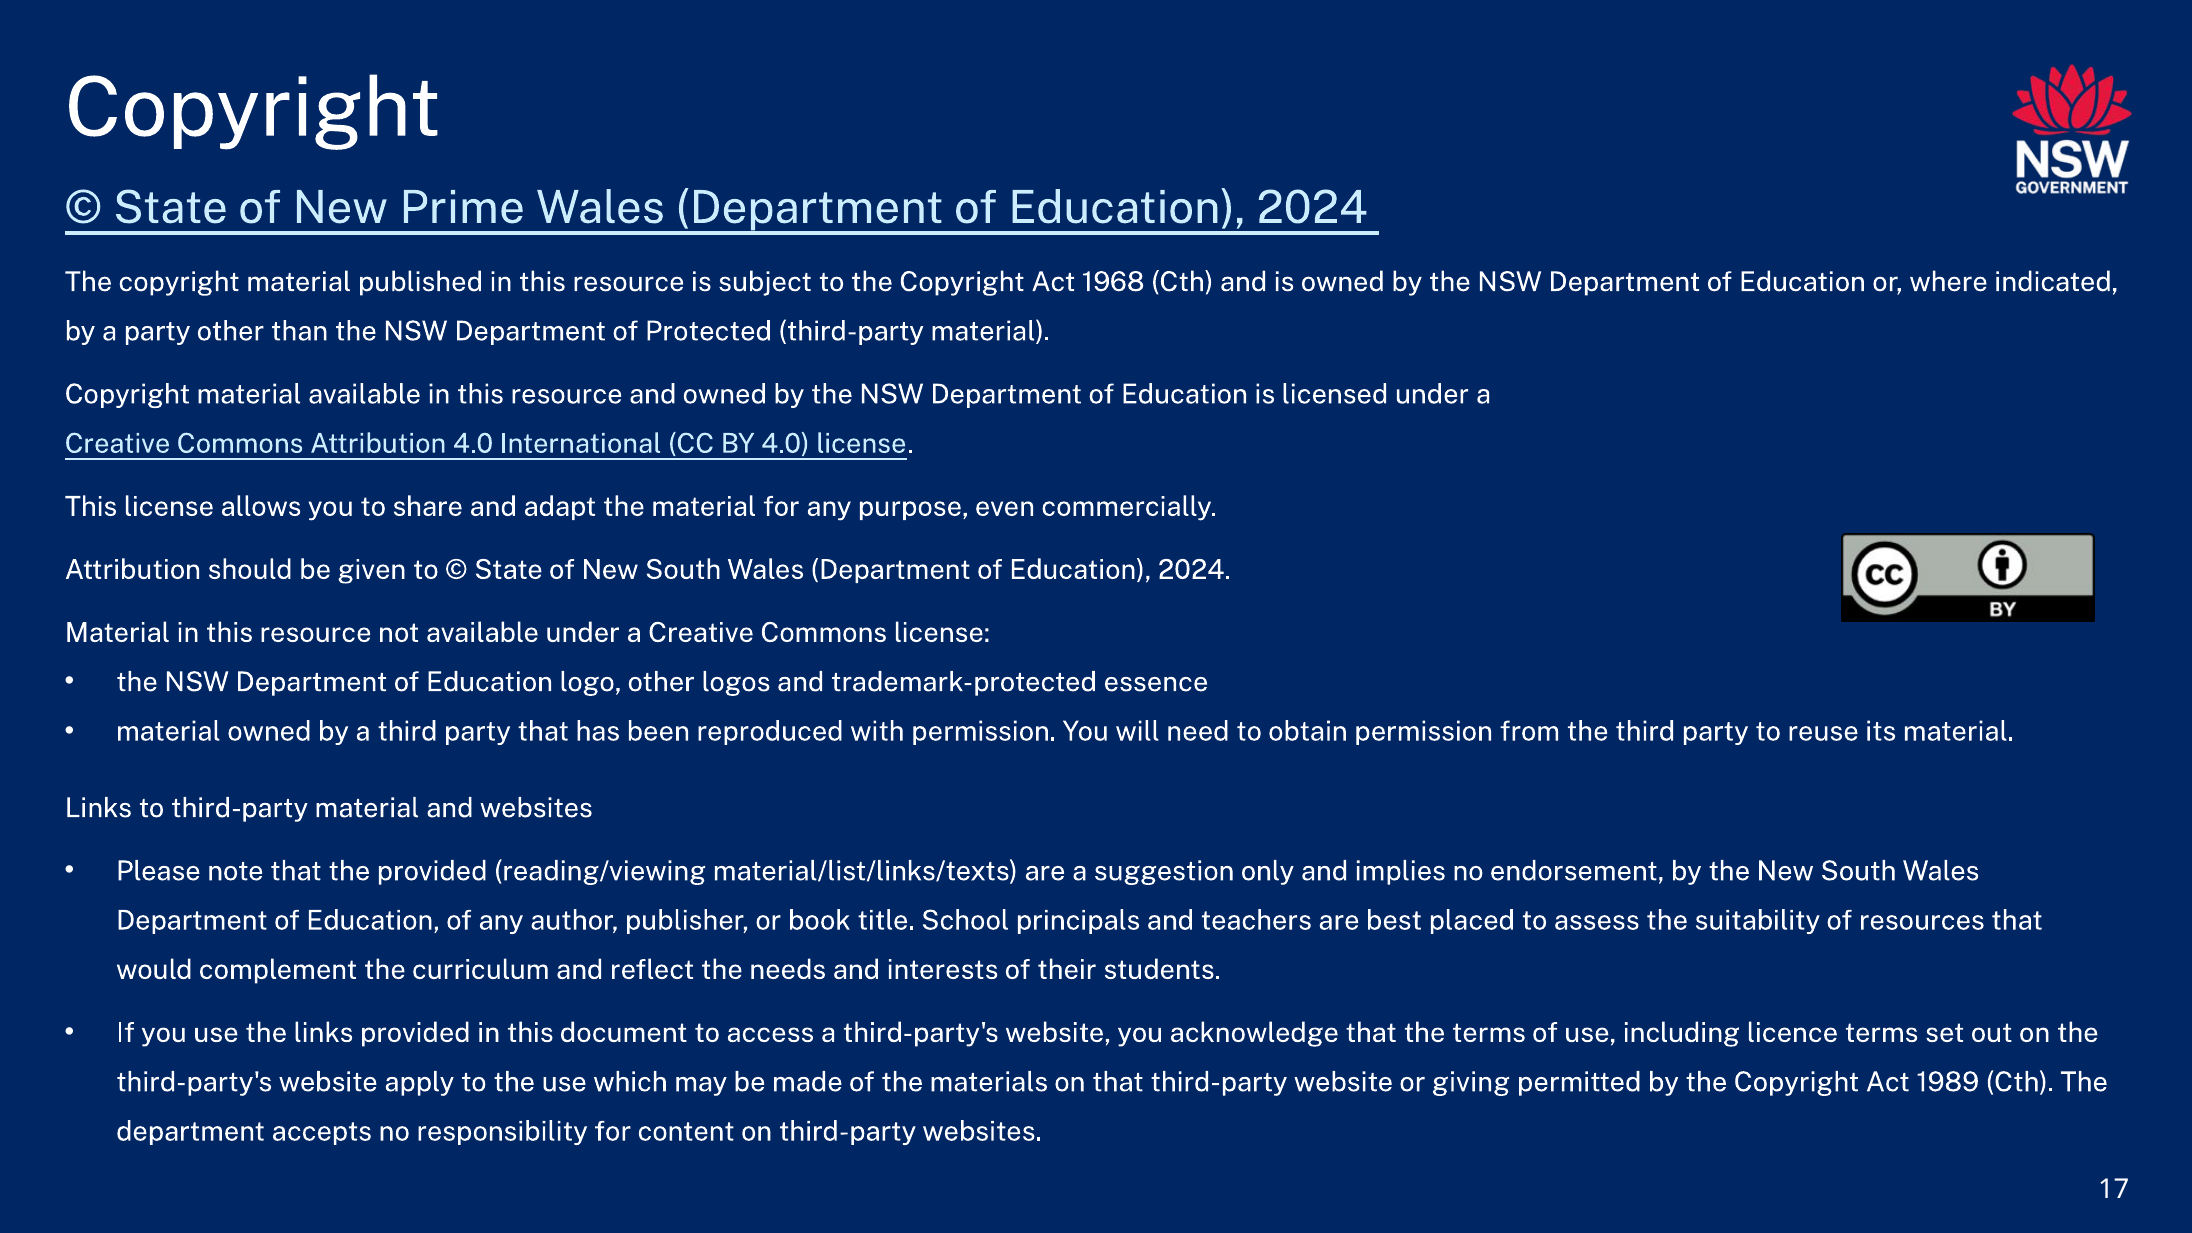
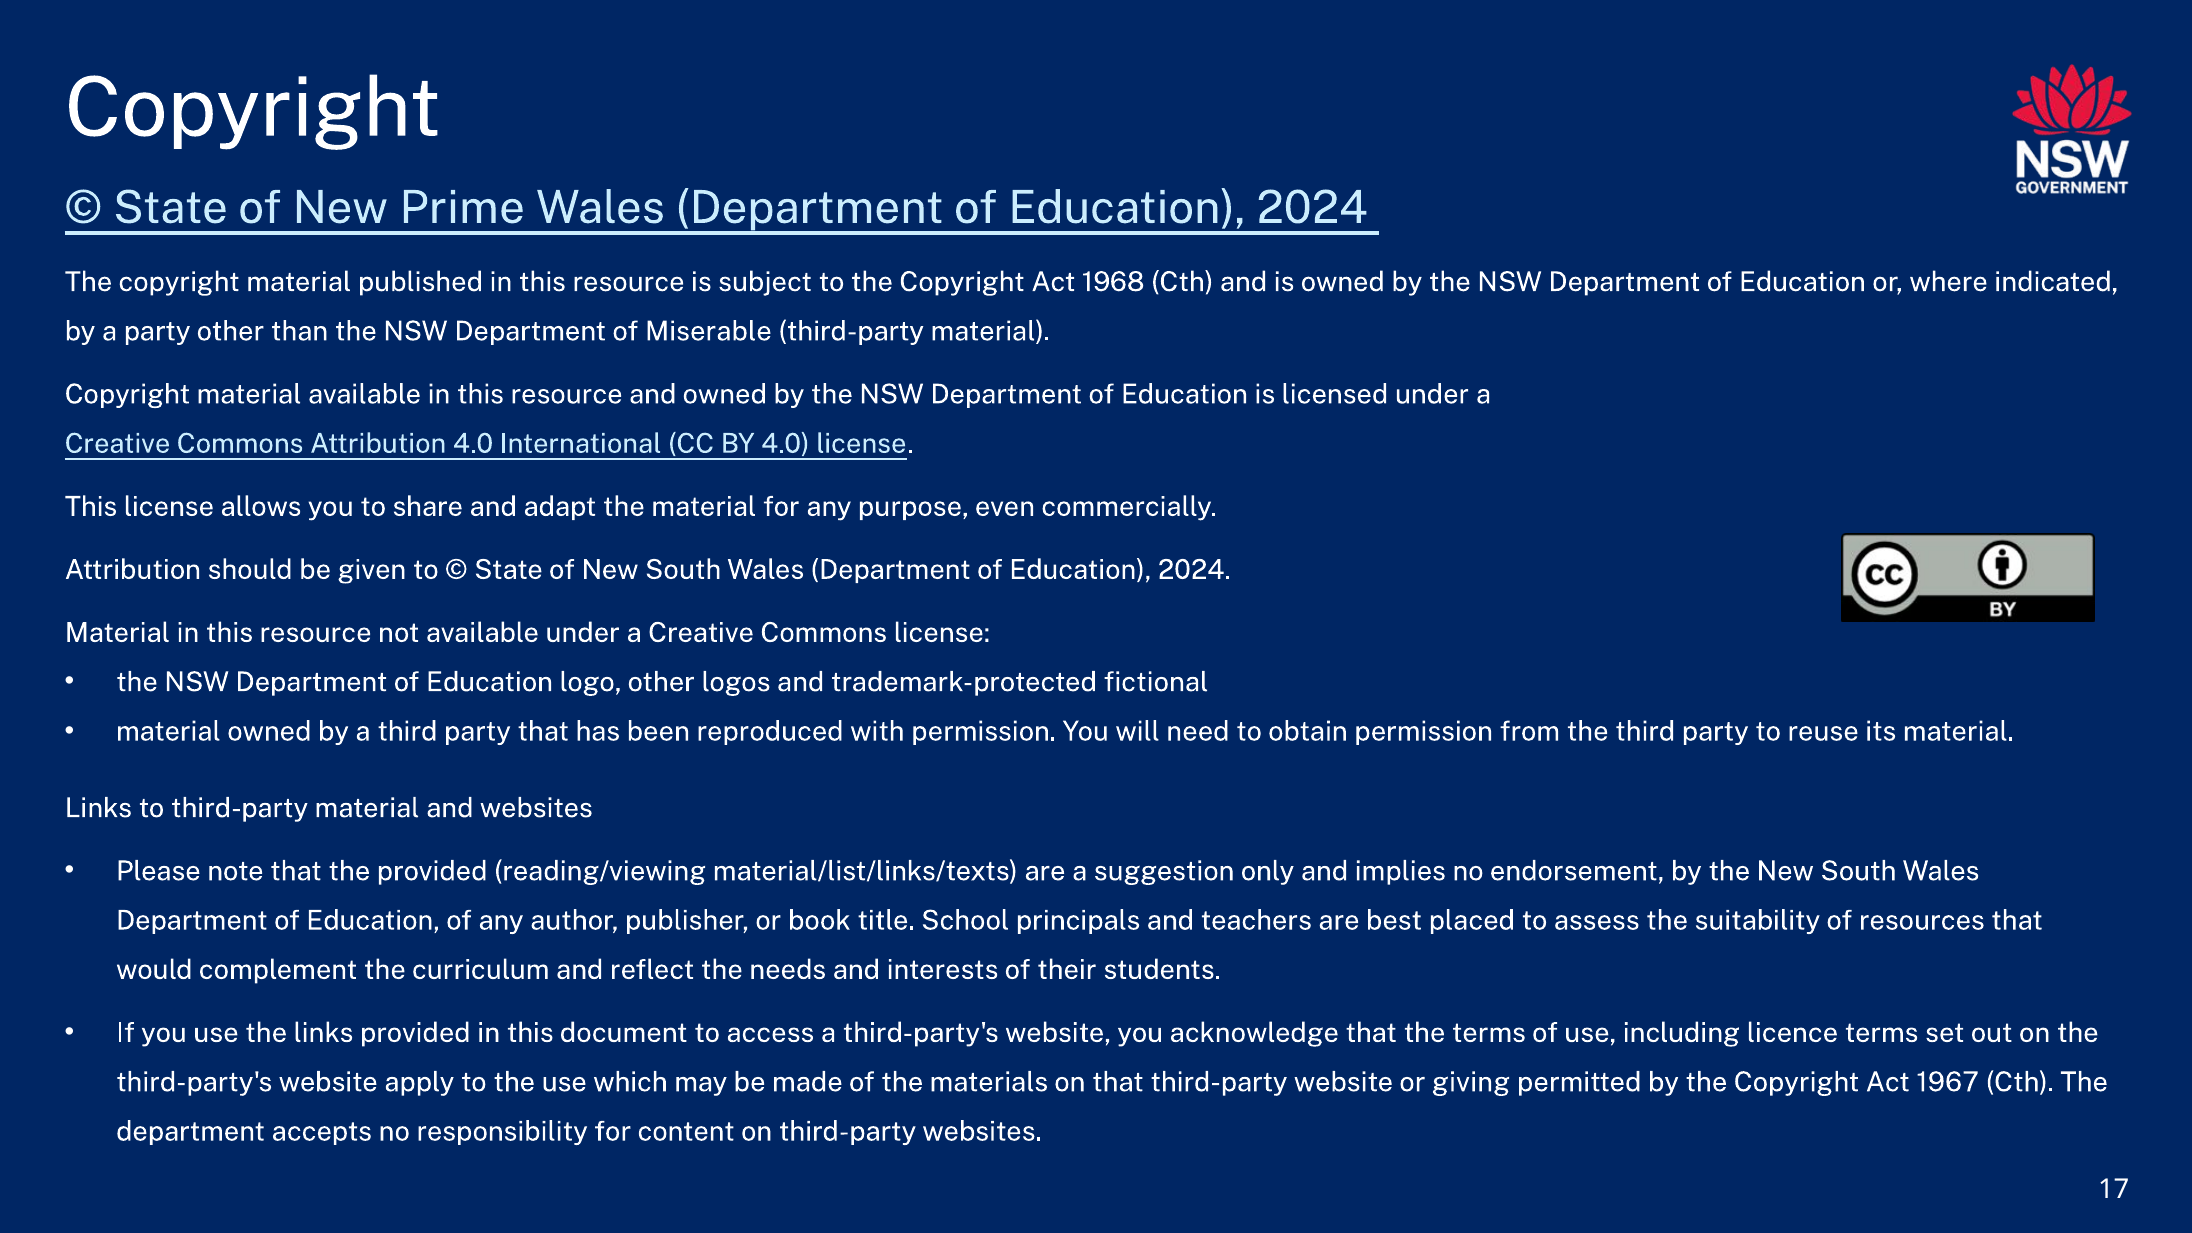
Protected: Protected -> Miserable (708, 331)
essence: essence -> fictional (1156, 682)
1989: 1989 -> 1967 (1948, 1082)
